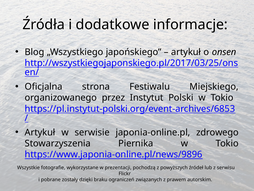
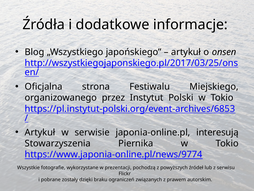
zdrowego: zdrowego -> interesują (217, 132)
https://www.japonia-online.pl/news/9896: https://www.japonia-online.pl/news/9896 -> https://www.japonia-online.pl/news/9774 (114, 154)
